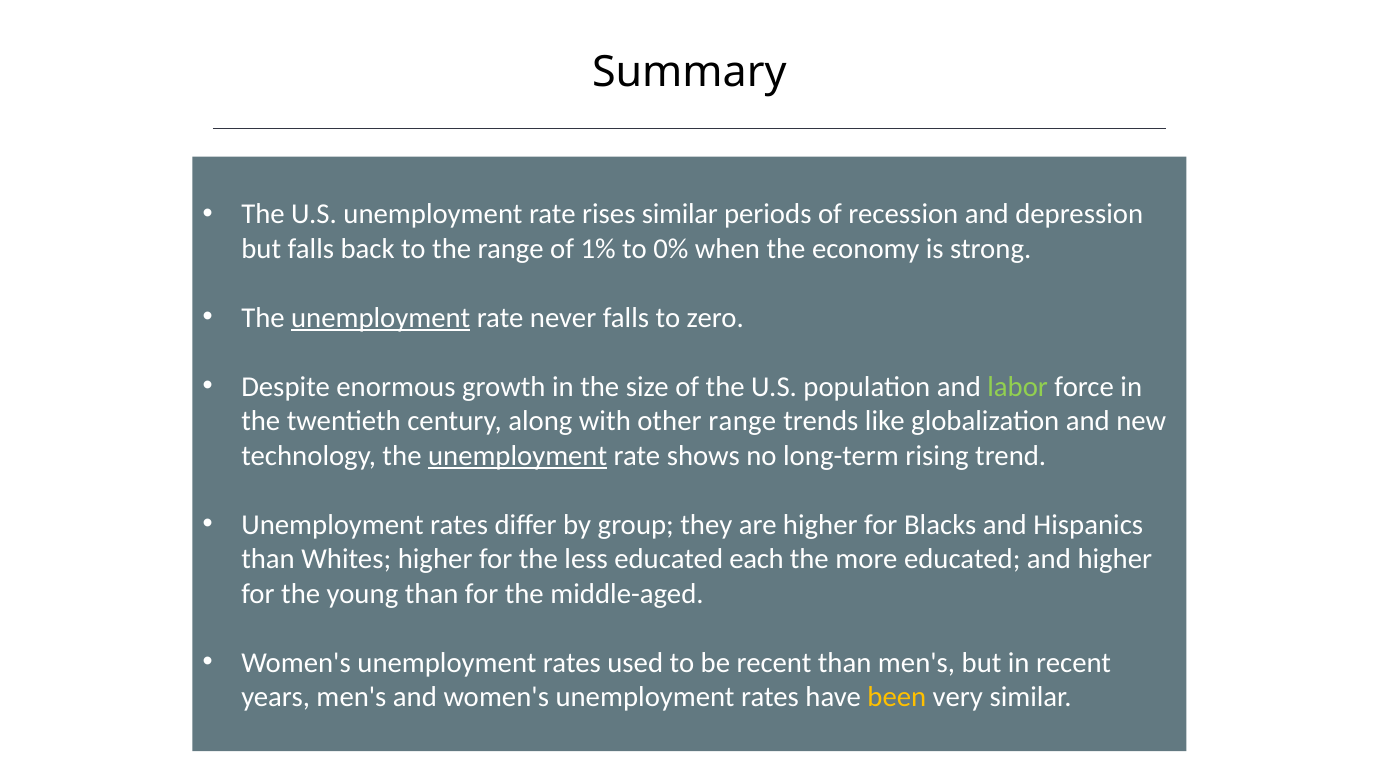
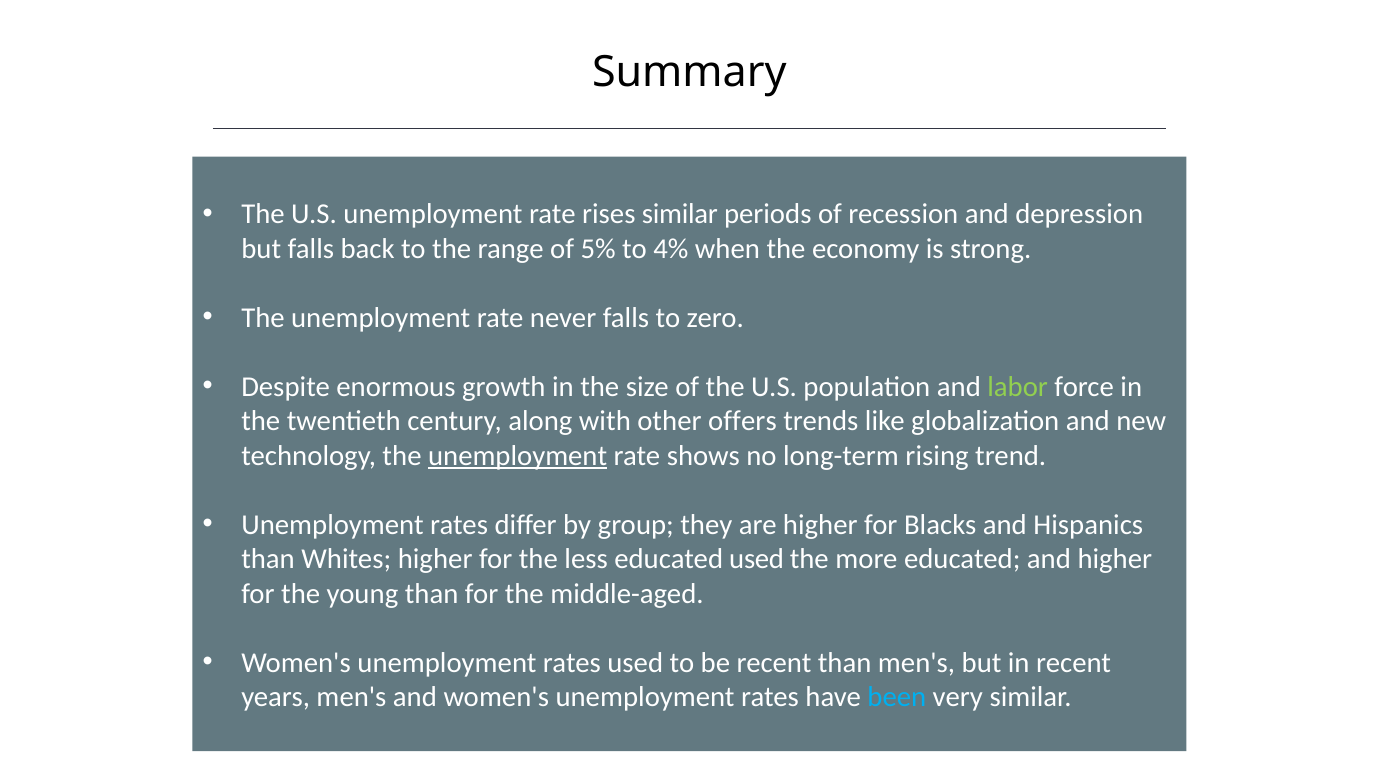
1%: 1% -> 5% (598, 249)
0%: 0% -> 4% (671, 249)
unemployment underline: present -> none (381, 318)
other range: range -> offers (742, 421)
educated each: each -> used (757, 559)
been colour: yellow -> light blue (897, 697)
